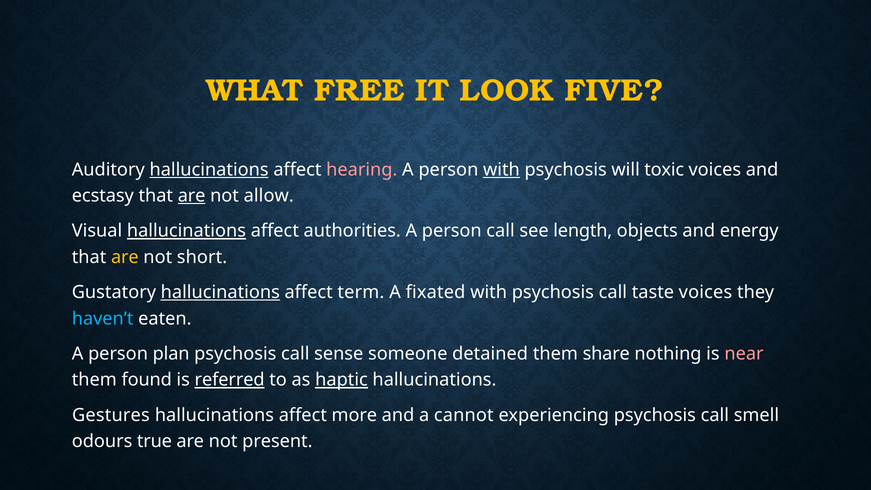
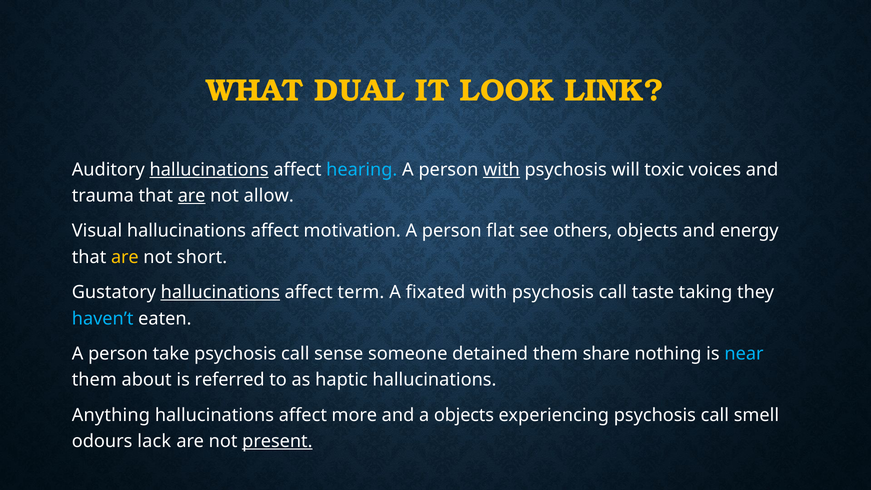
FREE: FREE -> DUAL (359, 91)
FIVE: FIVE -> LINK (614, 91)
hearing colour: pink -> light blue (362, 170)
ecstasy: ecstasy -> trauma (103, 196)
hallucinations underline: present -> none (186, 231)
authorities: authorities -> motivation (352, 231)
person call: call -> flat (500, 231)
length: length -> others (583, 231)
taste voices: voices -> taking (706, 292)
plan: plan -> take (171, 354)
near colour: pink -> light blue (744, 354)
found: found -> about (147, 380)
referred underline: present -> none (230, 380)
haptic underline: present -> none (342, 380)
Gestures: Gestures -> Anything (111, 415)
a cannot: cannot -> objects (464, 415)
true: true -> lack (154, 441)
present underline: none -> present (277, 441)
